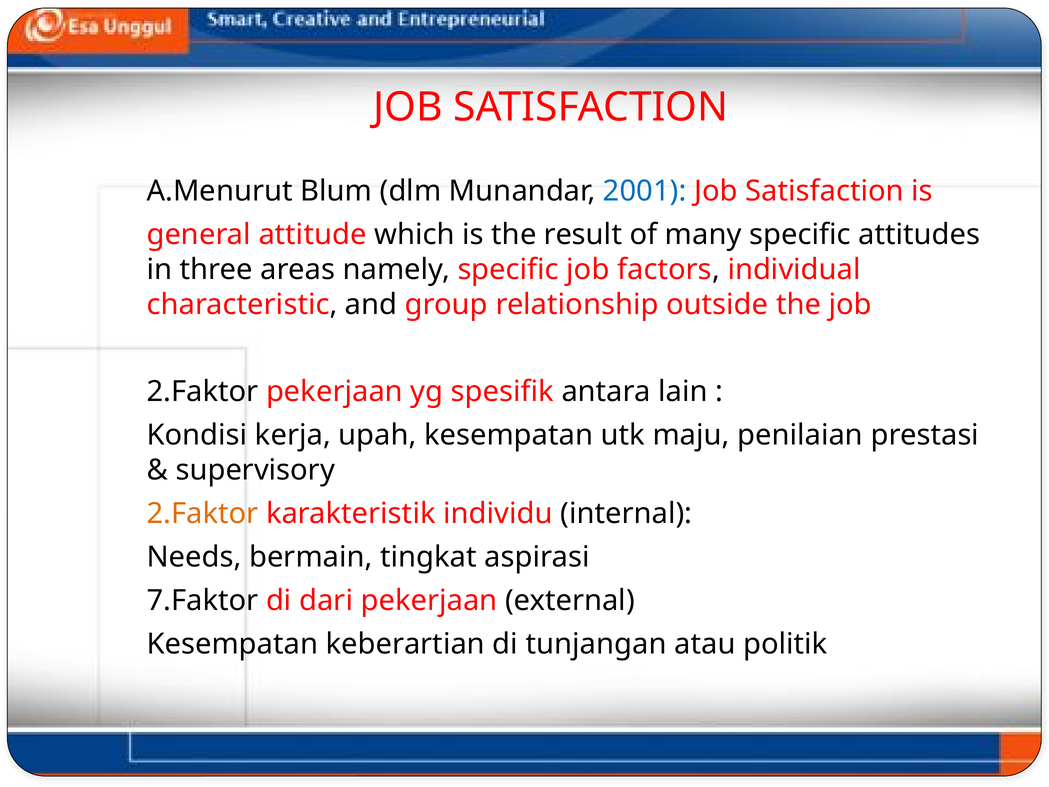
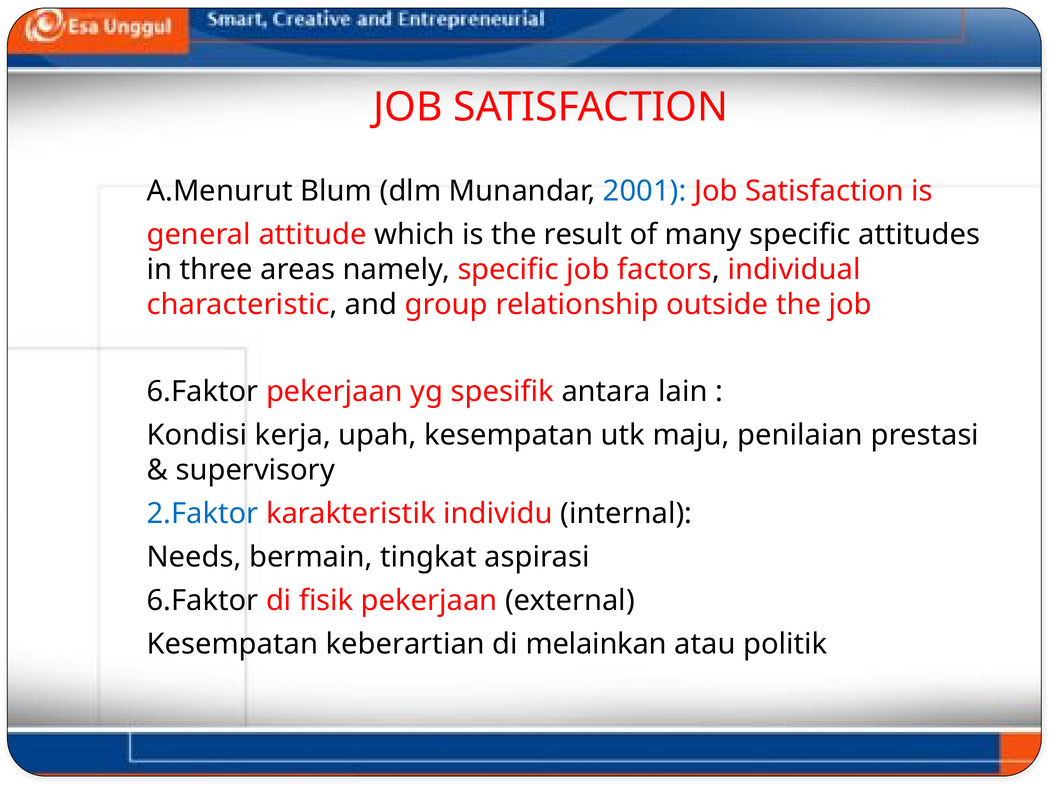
2.Faktor: 2.Faktor -> 6.Faktor (203, 391)
2.Faktor colour: orange -> blue (203, 513)
7.Faktor: 7.Faktor -> 6.Faktor (203, 600)
dari: dari -> fisik (326, 600)
tunjangan: tunjangan -> melainkan (596, 644)
